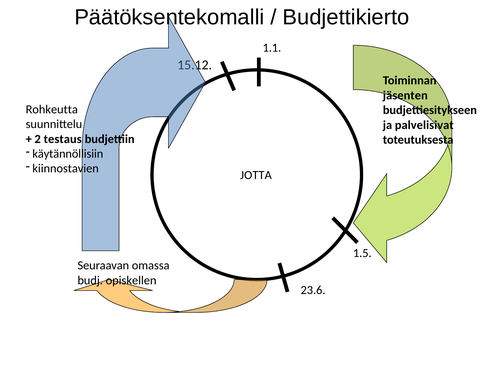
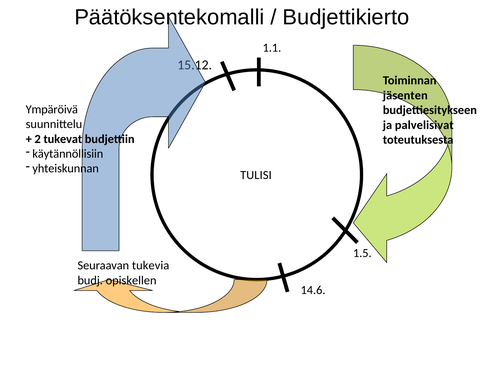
Rohkeutta: Rohkeutta -> Ympäröivä (52, 109)
testaus: testaus -> tukevat (63, 139)
kiinnostavien: kiinnostavien -> yhteiskunnan (66, 168)
JOTTA: JOTTA -> TULISI (256, 175)
omassa: omassa -> tukevia (151, 265)
23.6: 23.6 -> 14.6 (313, 290)
